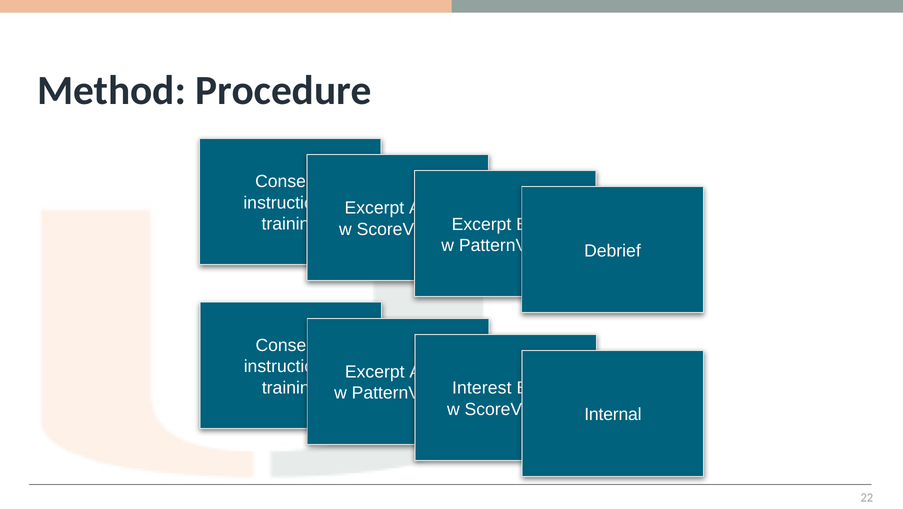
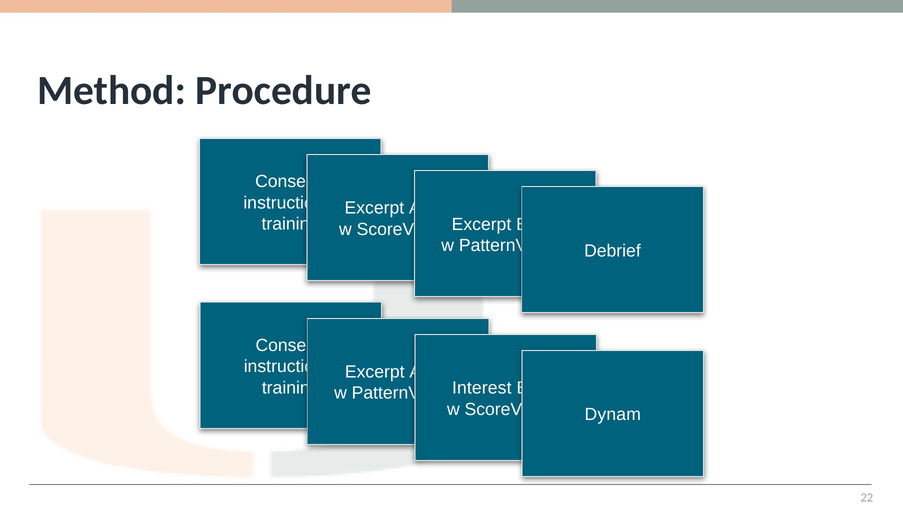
Internal: Internal -> Dynam (613, 414)
